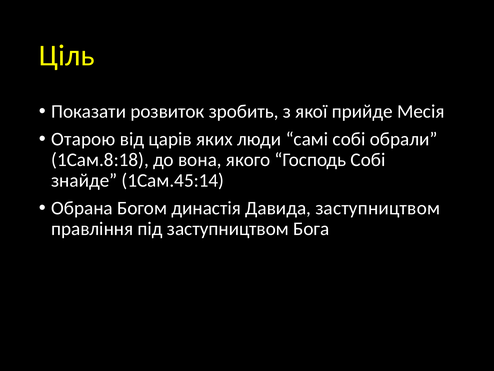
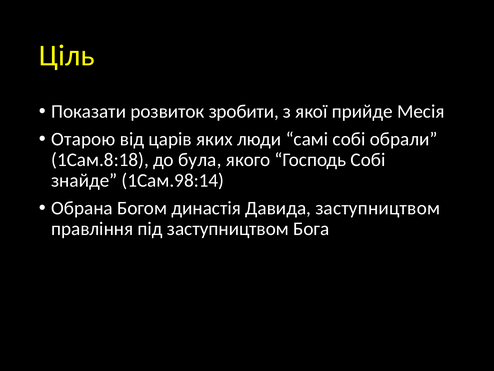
зробить: зробить -> зробити (244, 111)
вона: вона -> була (200, 160)
1Сам.45:14: 1Сам.45:14 -> 1Сам.98:14 (173, 180)
